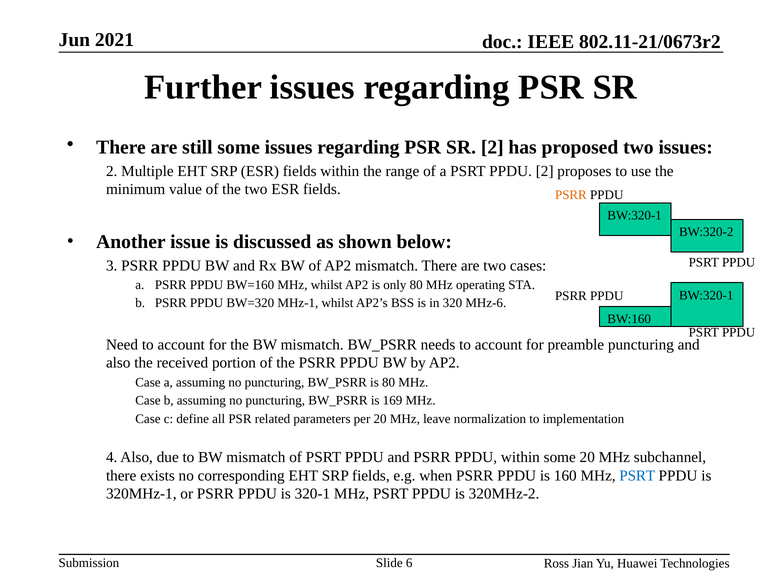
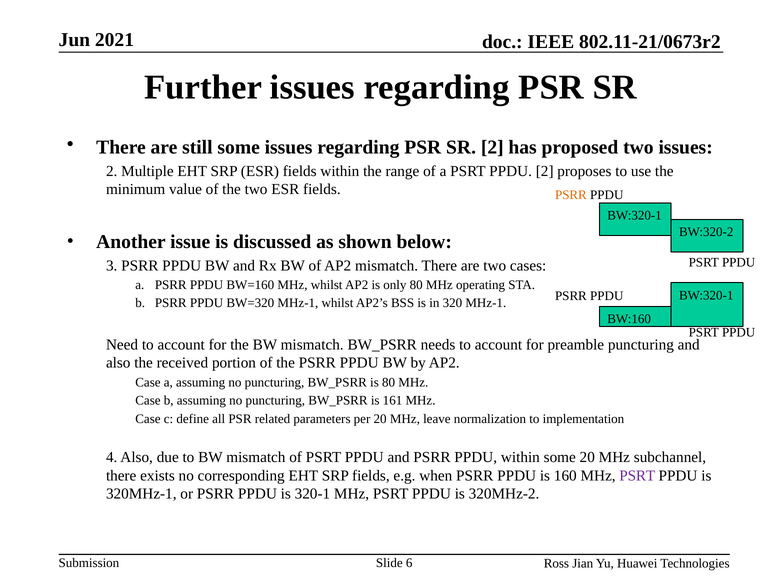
320 MHz-6: MHz-6 -> MHz-1 (486, 303)
169: 169 -> 161 (393, 400)
PSRT colour: blue -> purple (637, 475)
